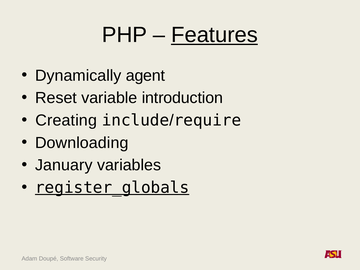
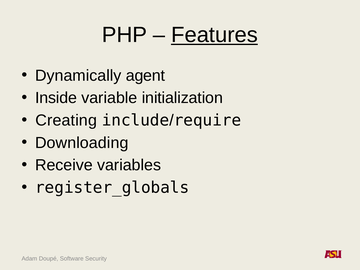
Reset: Reset -> Inside (56, 98)
introduction: introduction -> initialization (182, 98)
January: January -> Receive (64, 165)
register_globals underline: present -> none (112, 188)
